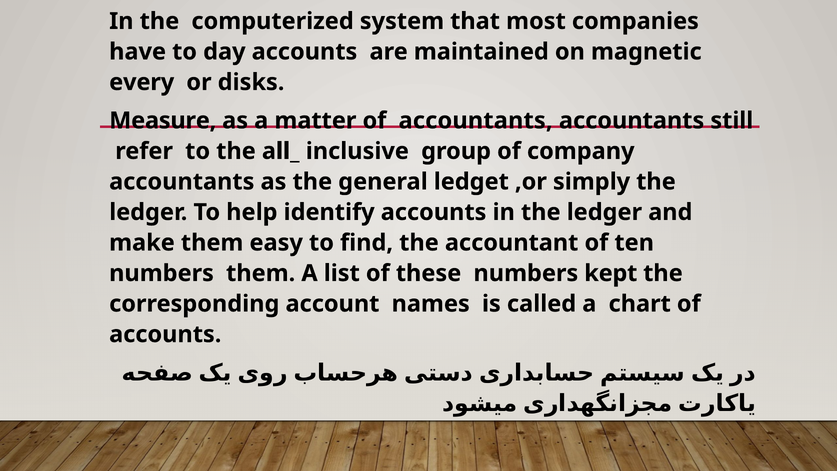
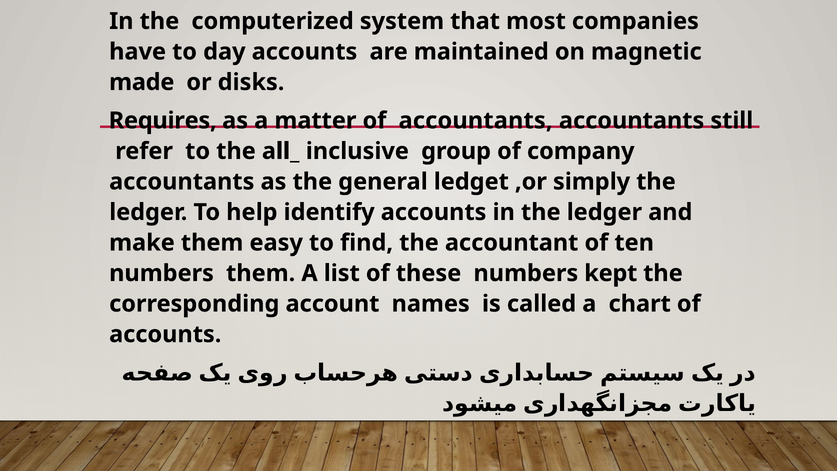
every: every -> made (142, 82)
Measure: Measure -> Requires (163, 121)
